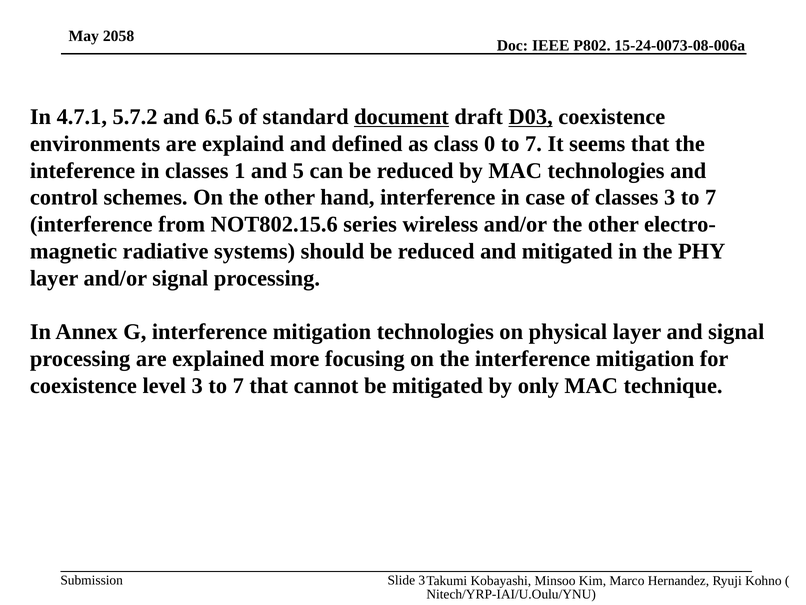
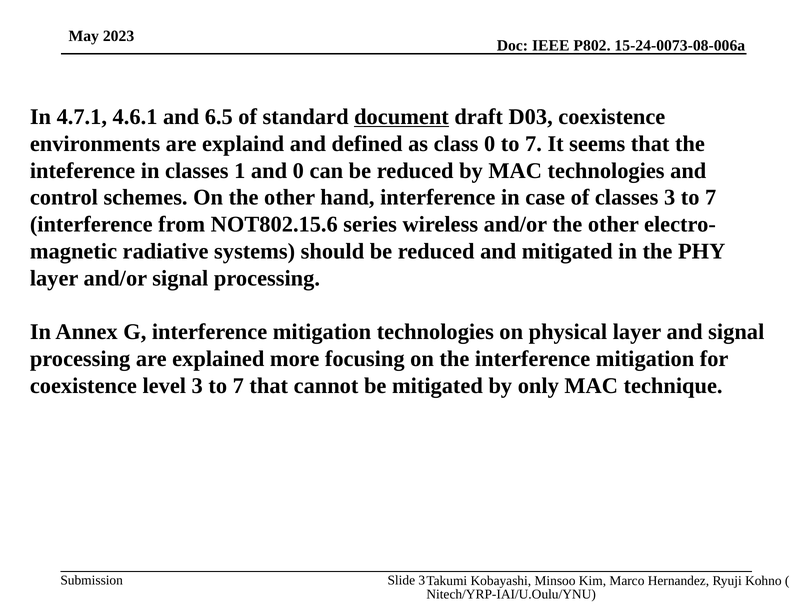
2058: 2058 -> 2023 (119, 36)
5.7.2: 5.7.2 -> 4.6.1 (135, 117)
D03 underline: present -> none (531, 117)
and 5: 5 -> 0 (298, 170)
